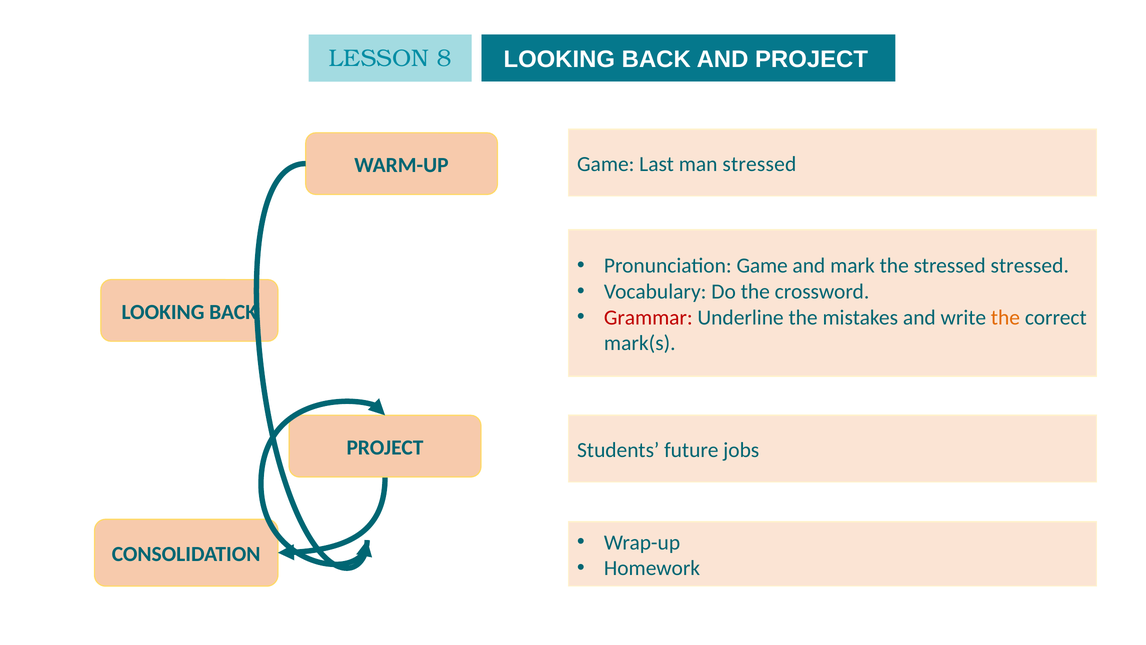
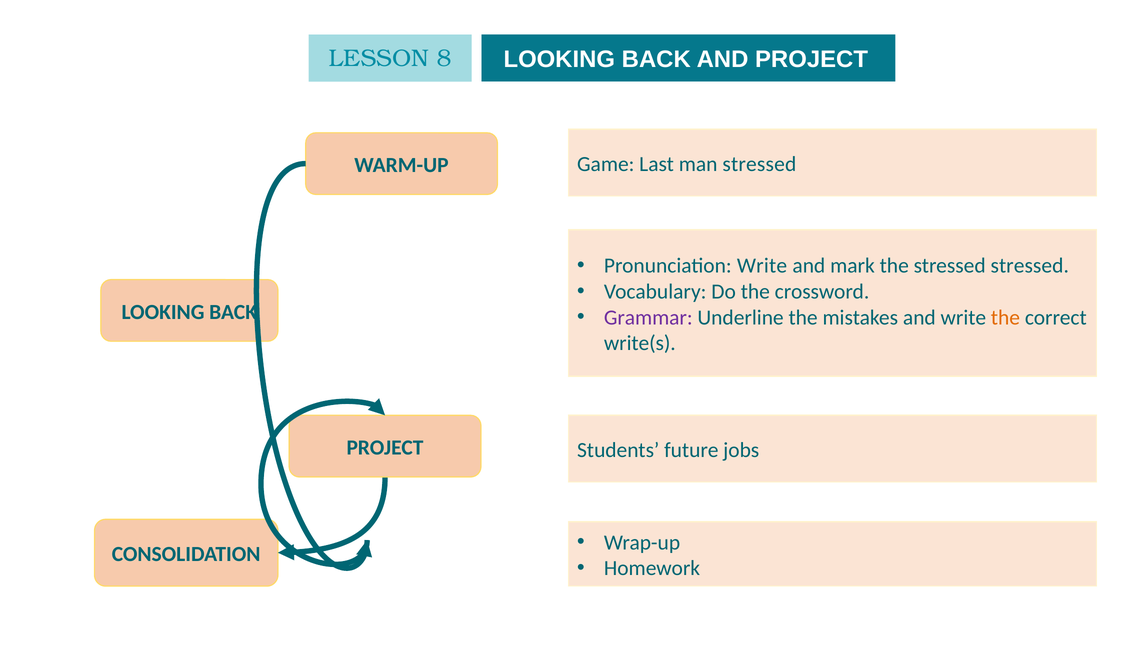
Pronunciation Game: Game -> Write (762, 266)
Grammar colour: red -> purple (648, 317)
mark(s: mark(s -> write(s (640, 343)
